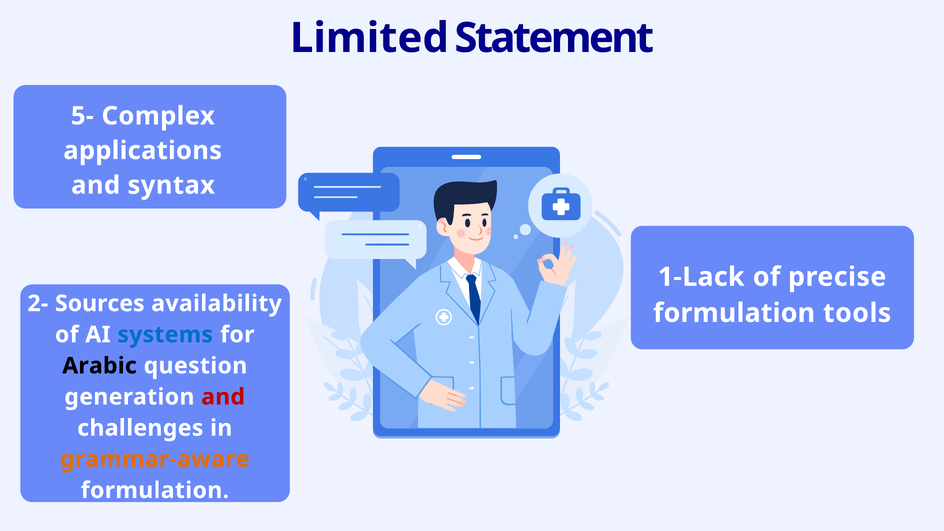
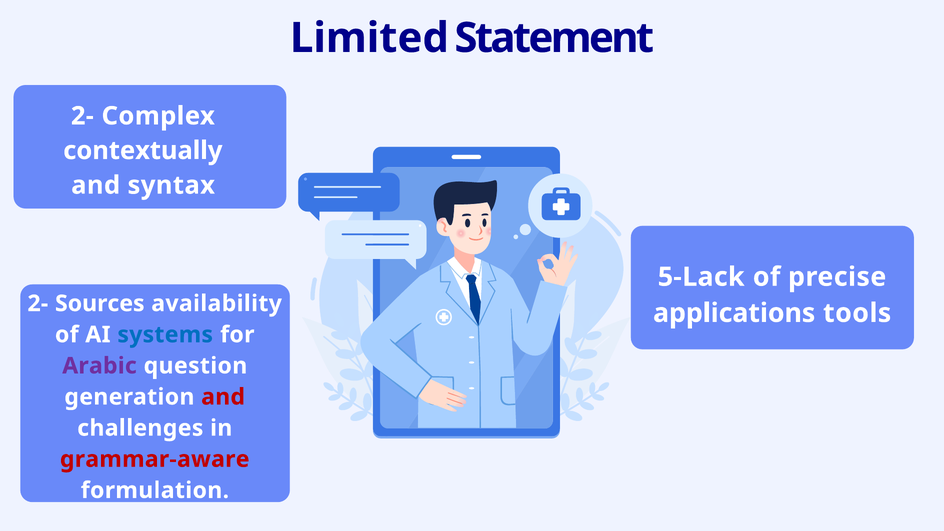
5-: 5- -> 2- (82, 116)
applications: applications -> contextually (143, 151)
1-Lack: 1-Lack -> 5-Lack (701, 277)
formulation: formulation -> applications (734, 313)
Arabic colour: black -> purple (100, 366)
grammar-aware colour: orange -> red (155, 459)
